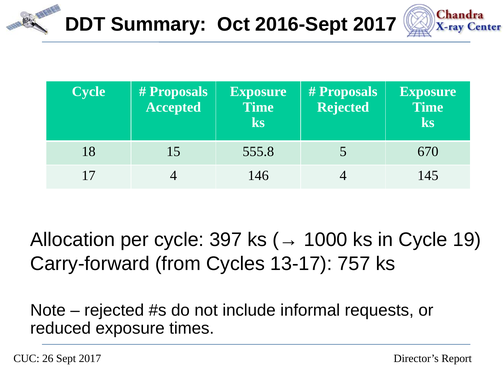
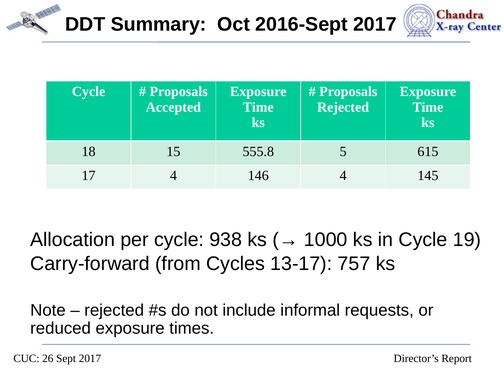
670: 670 -> 615 (428, 152)
397: 397 -> 938 (226, 240)
